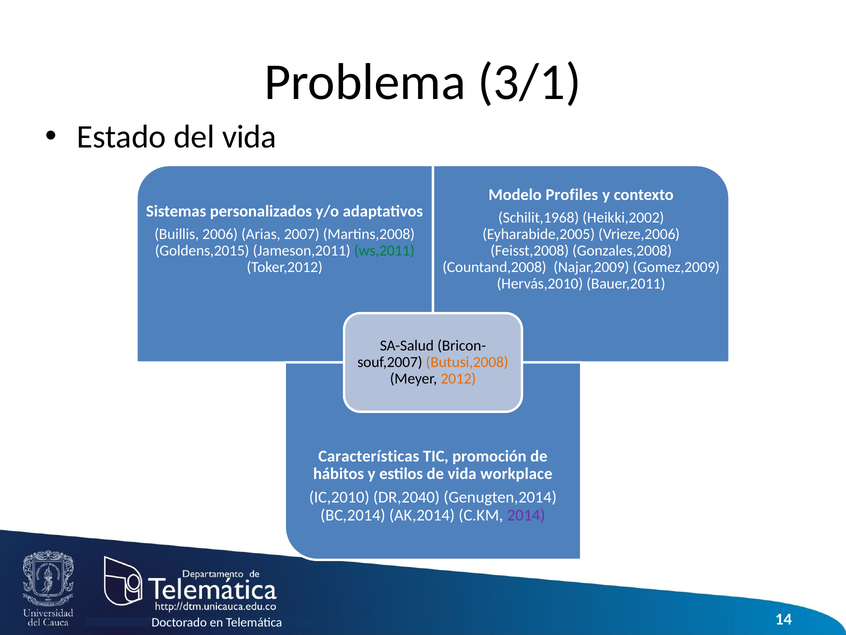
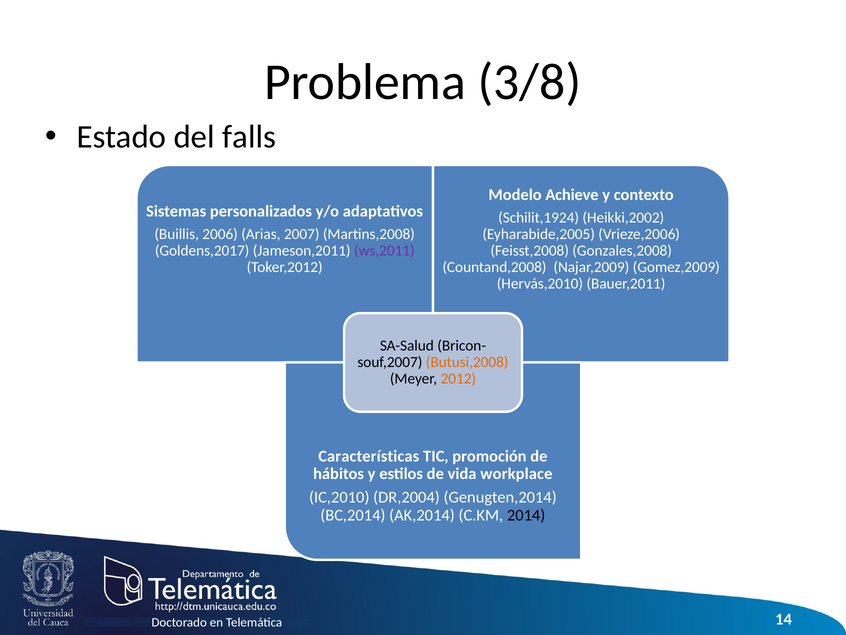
3/1: 3/1 -> 3/8 (529, 82)
del vida: vida -> falls (249, 137)
Profiles: Profiles -> Achieve (572, 195)
Schilit,1968: Schilit,1968 -> Schilit,1924 (539, 218)
Goldens,2015: Goldens,2015 -> Goldens,2017 (202, 251)
ws,2011 colour: green -> purple (384, 251)
DR,2040: DR,2040 -> DR,2004 (407, 497)
2014 colour: purple -> black (526, 515)
